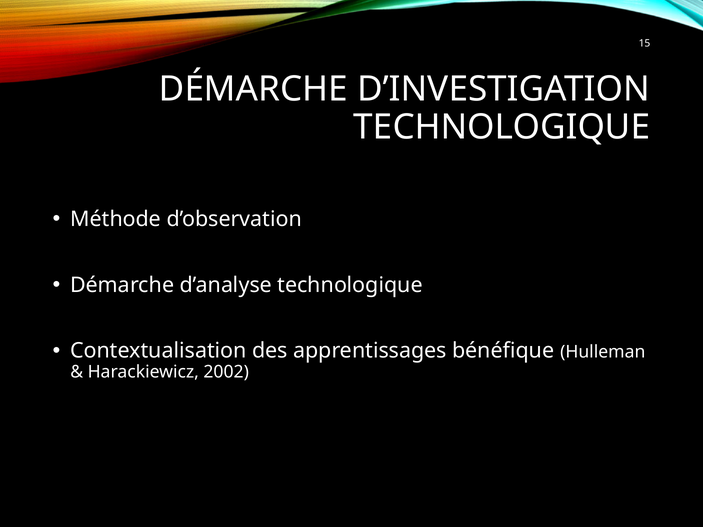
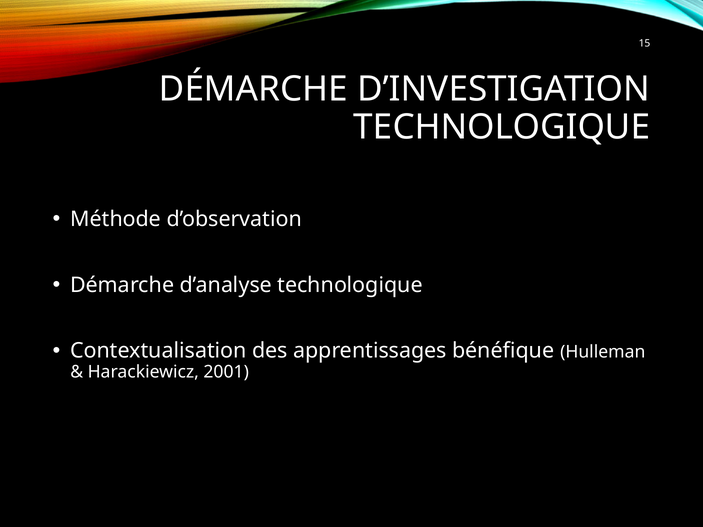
2002: 2002 -> 2001 (226, 372)
